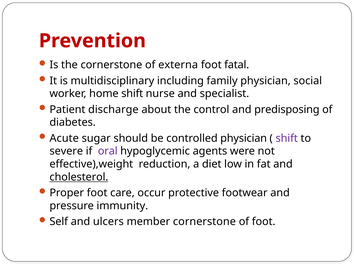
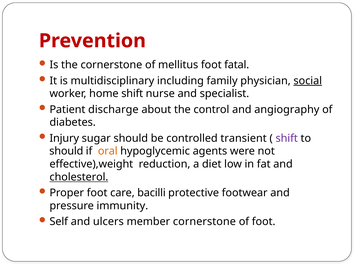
externa: externa -> mellitus (178, 65)
social underline: none -> present (308, 81)
predisposing: predisposing -> angiography (287, 110)
Acute: Acute -> Injury (64, 138)
controlled physician: physician -> transient (244, 138)
severe: severe -> should (66, 151)
oral colour: purple -> orange (108, 151)
occur: occur -> bacilli (151, 193)
